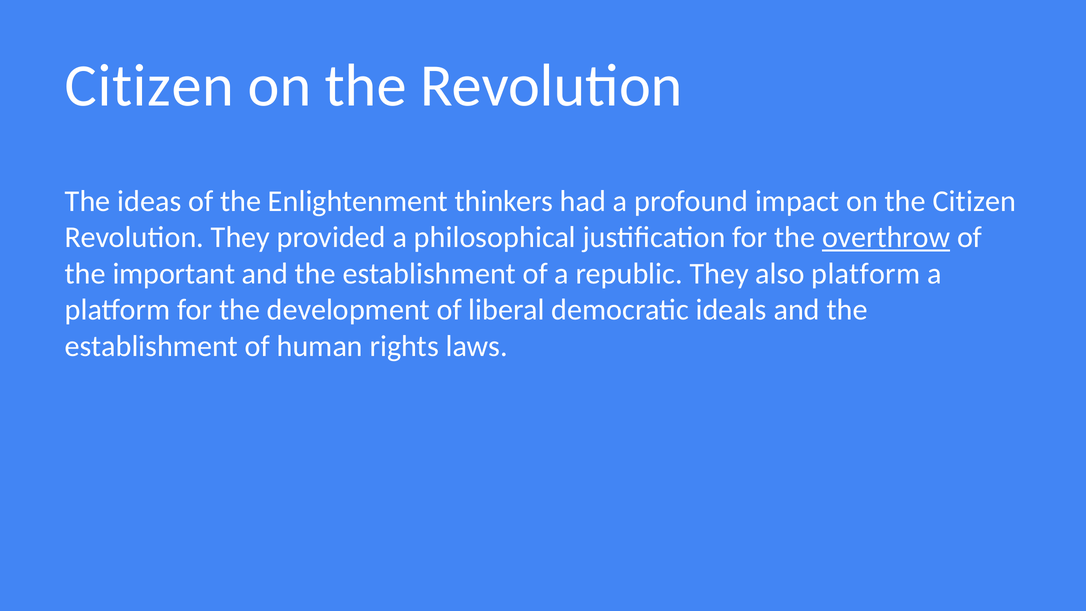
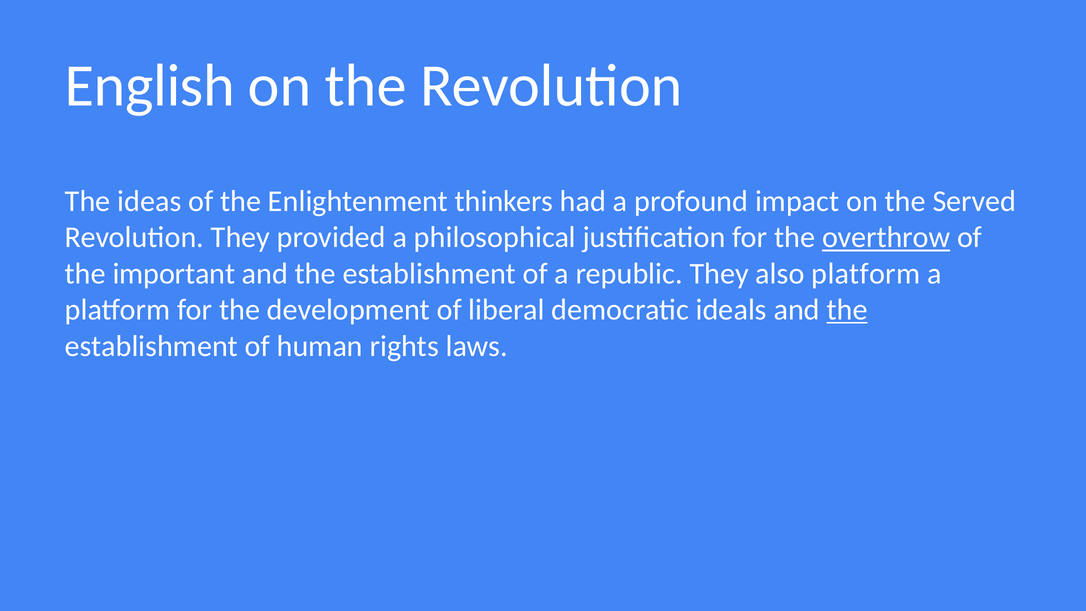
Citizen: Citizen -> English (150, 86)
the Citizen: Citizen -> Served (974, 201)
the underline: none -> present (847, 310)
